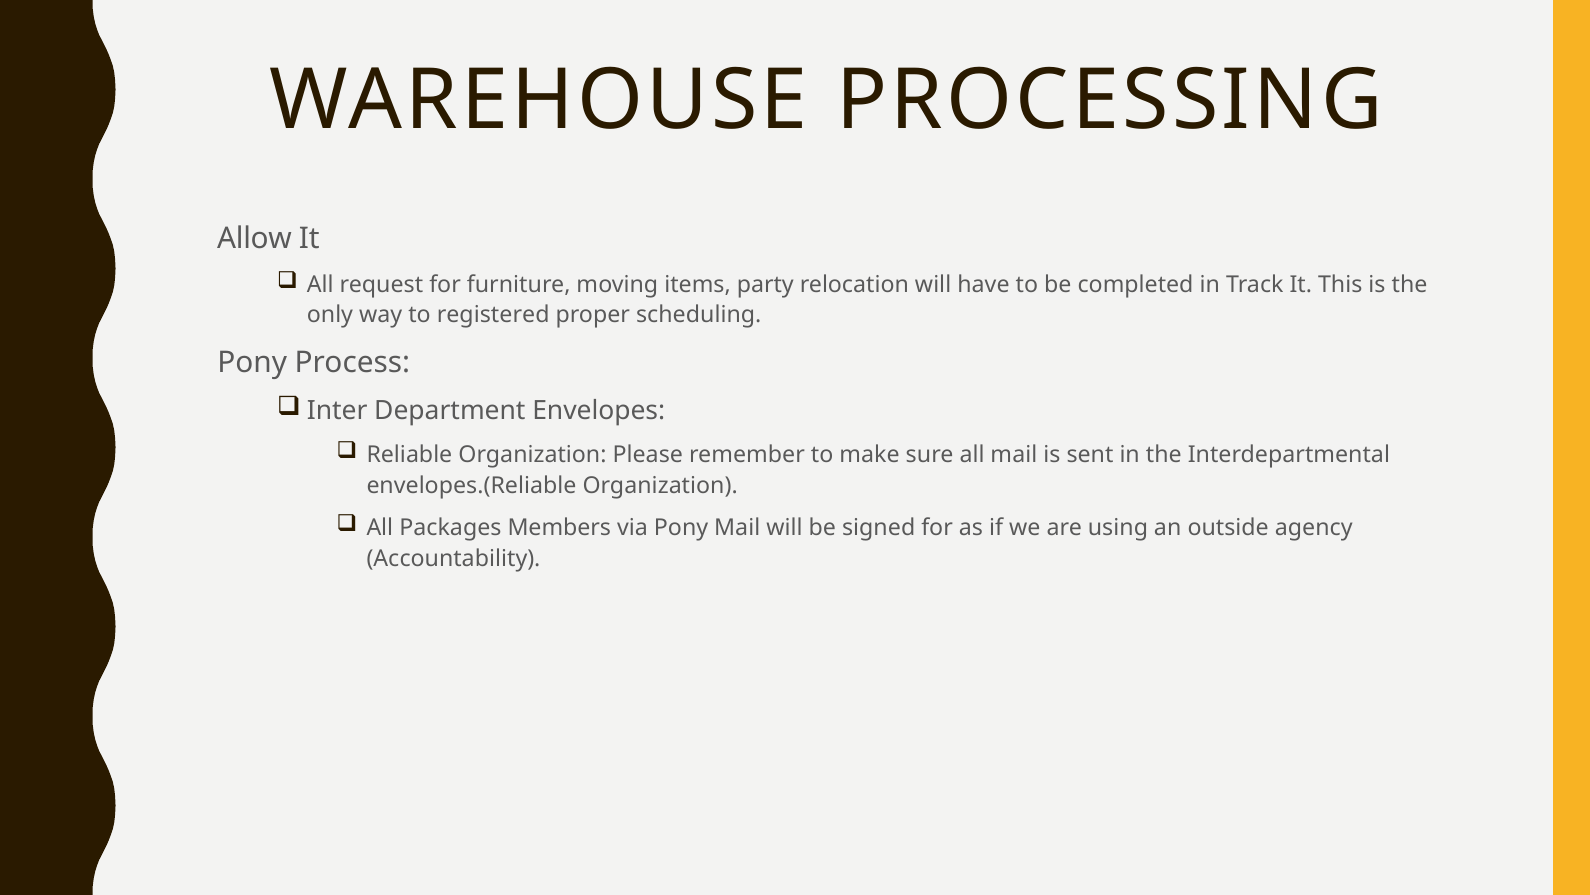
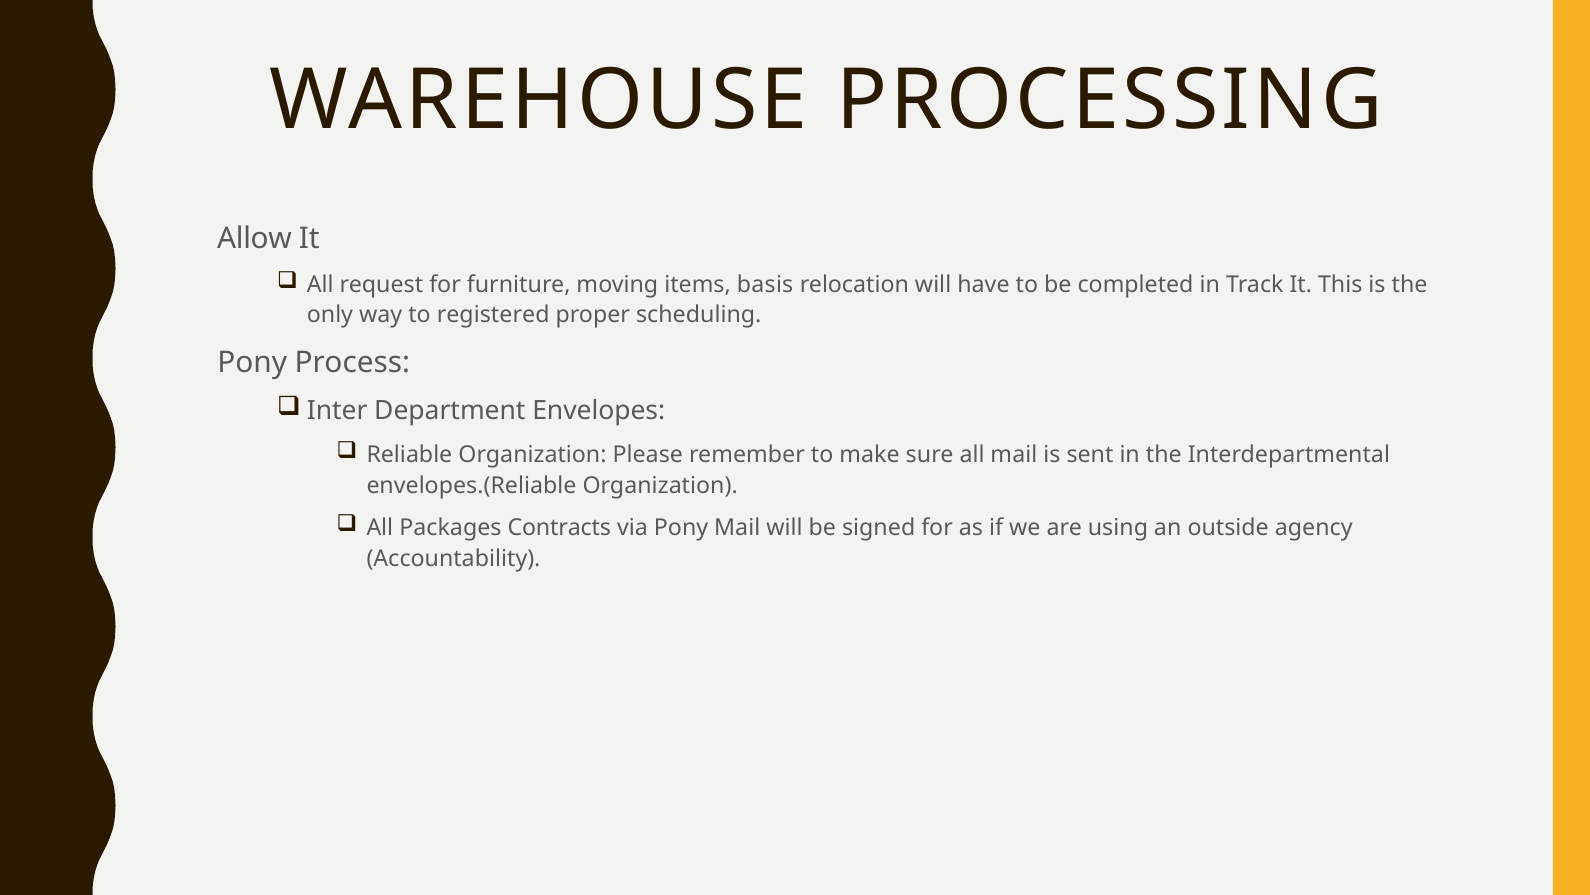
party: party -> basis (765, 284)
Members: Members -> Contracts (559, 527)
